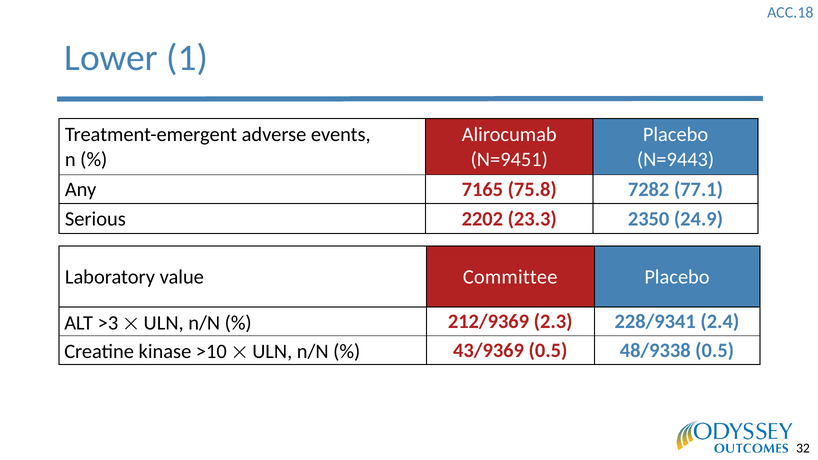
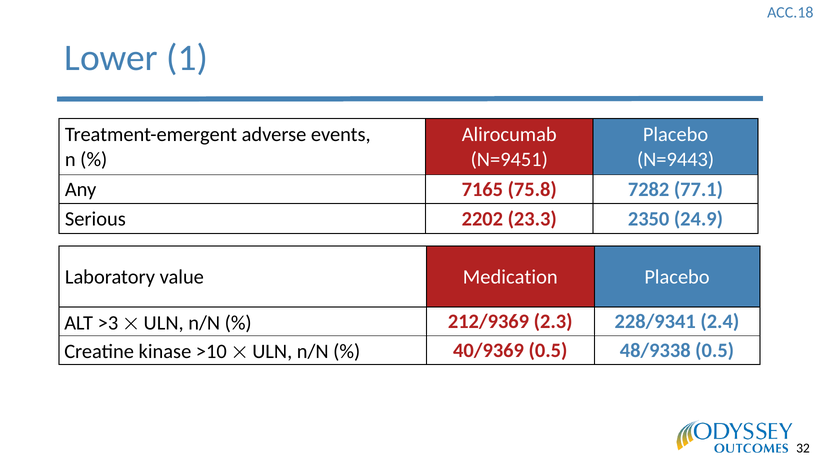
Committee: Committee -> Medication (510, 277)
43/9369: 43/9369 -> 40/9369 (489, 350)
